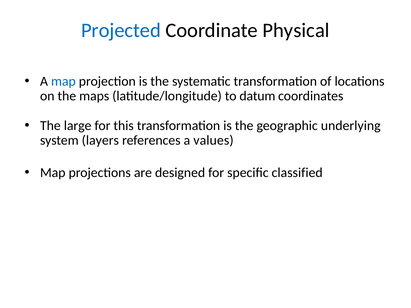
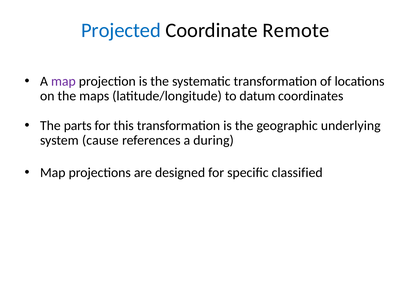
Physical: Physical -> Remote (296, 31)
map colour: blue -> purple (63, 81)
large: large -> parts (78, 126)
layers: layers -> cause (100, 140)
values: values -> during (214, 140)
